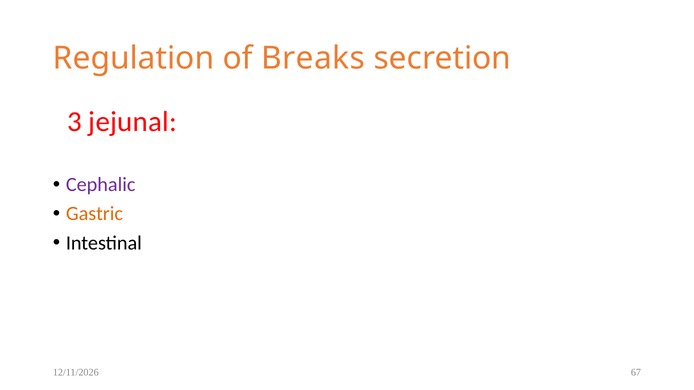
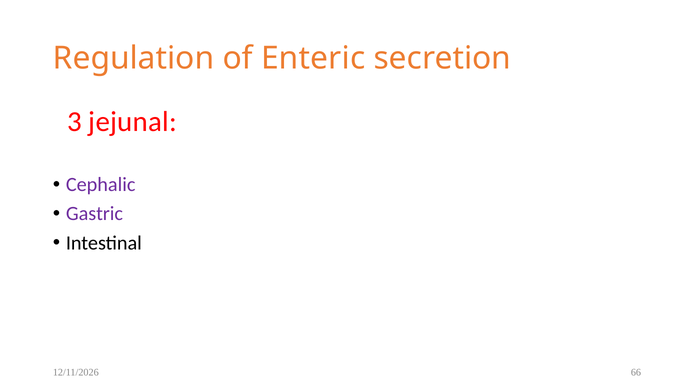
Breaks: Breaks -> Enteric (313, 58)
Gastric colour: orange -> purple (94, 214)
67: 67 -> 66 (636, 373)
